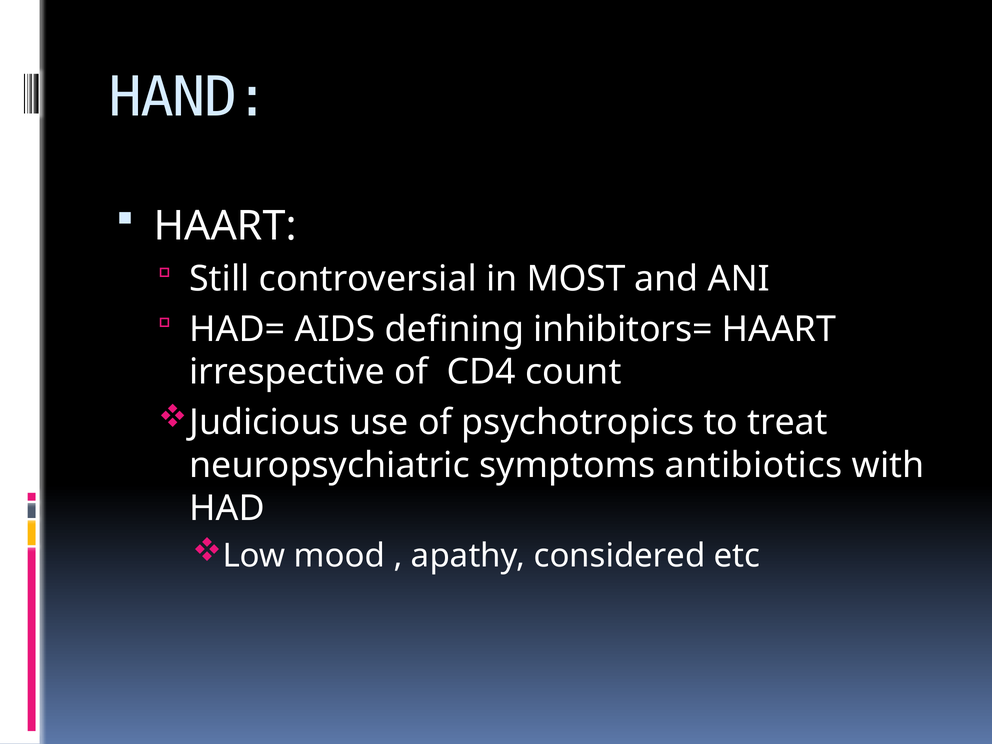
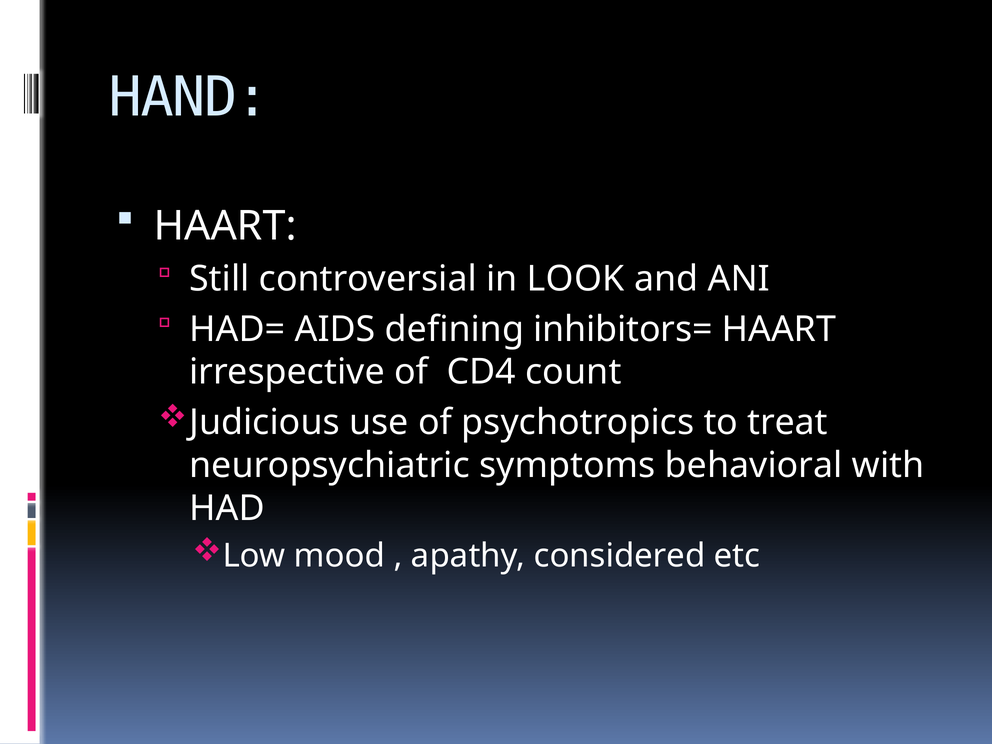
MOST: MOST -> LOOK (576, 279)
antibiotics: antibiotics -> behavioral (754, 465)
